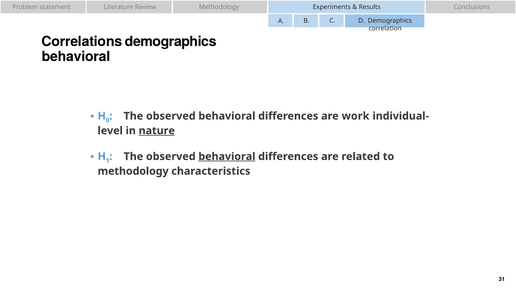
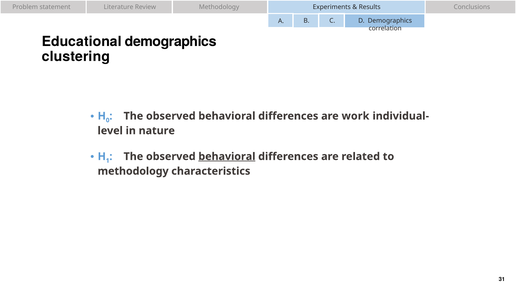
Correlations: Correlations -> Educational (82, 42)
behavioral: behavioral -> clustering (76, 57)
nature underline: present -> none (157, 131)
